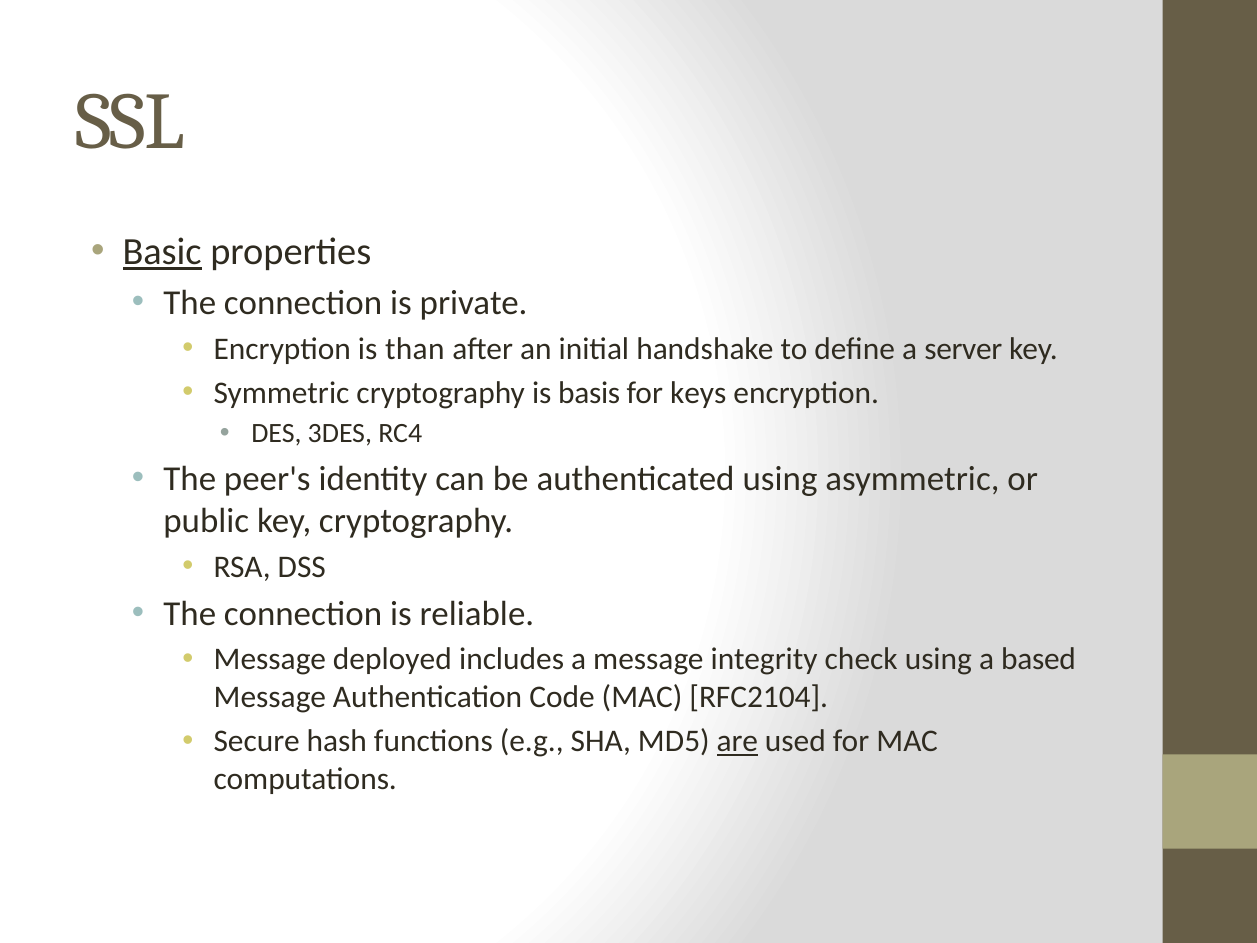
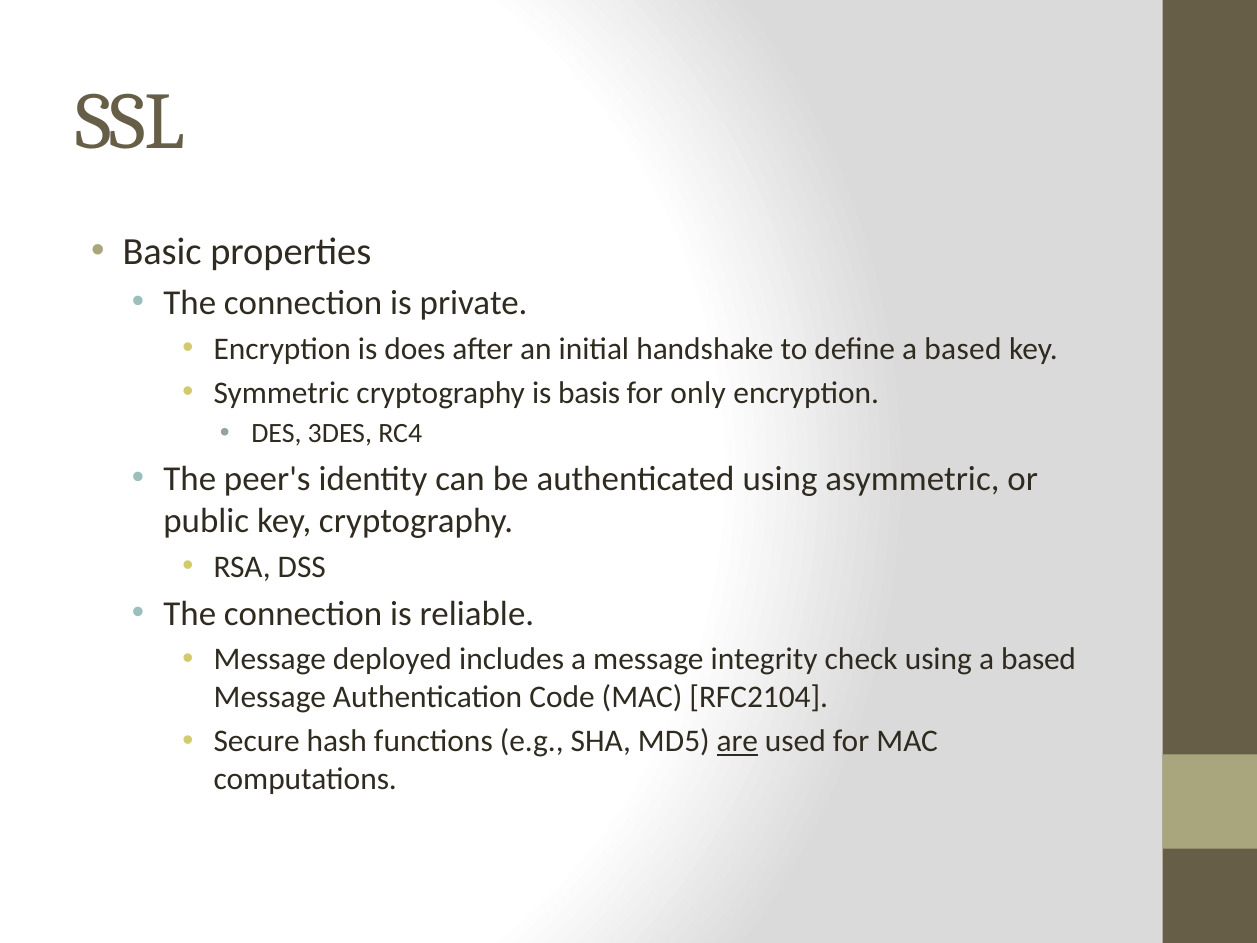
Basic underline: present -> none (162, 252)
than: than -> does (415, 349)
define a server: server -> based (963, 349)
keys: keys -> only (698, 393)
